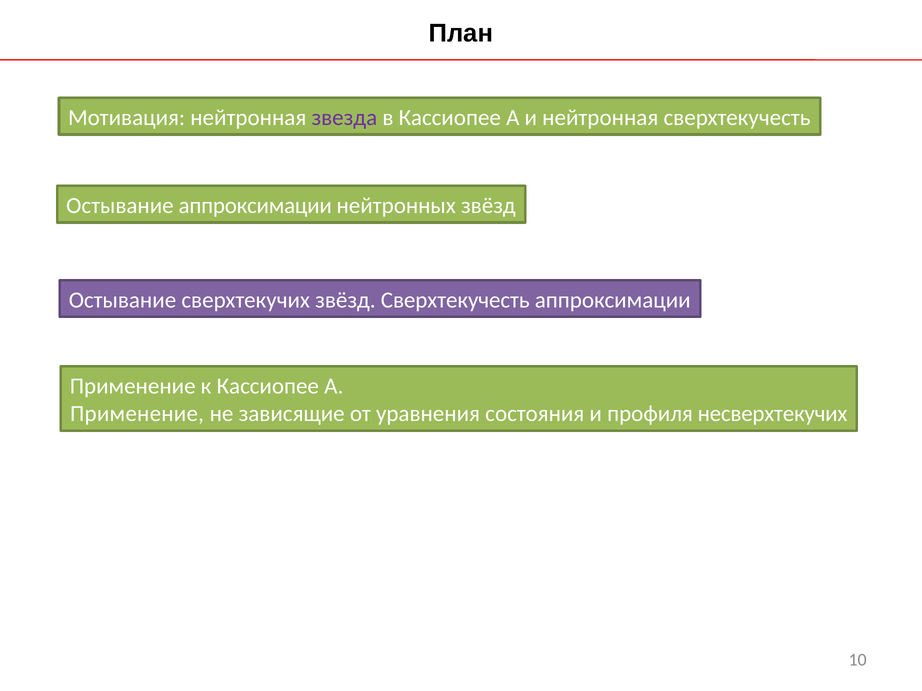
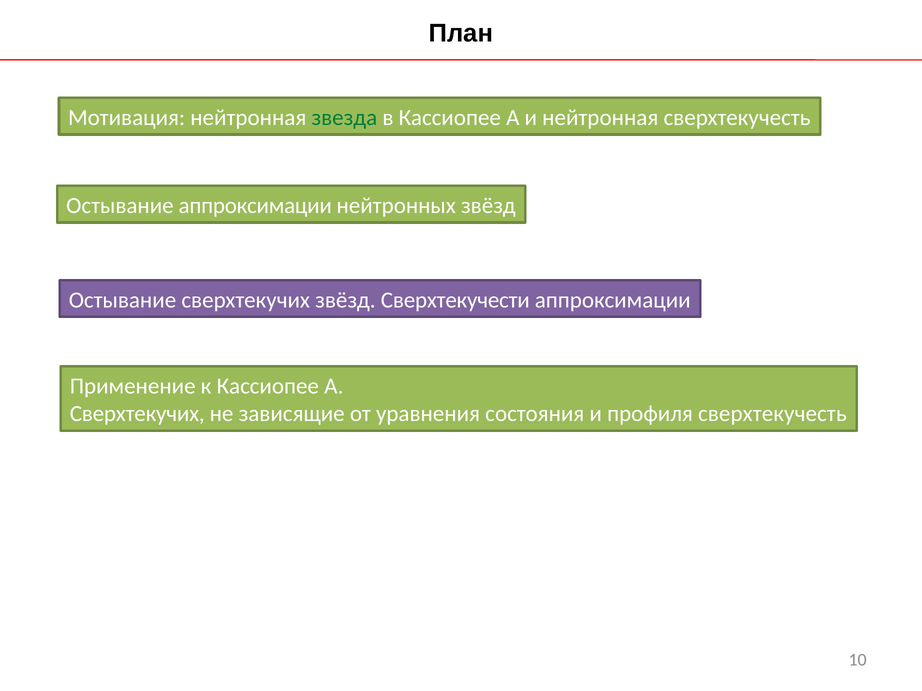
звезда colour: purple -> green (344, 118)
звёзд Сверхтекучесть: Сверхтекучесть -> Сверхтекучести (455, 300)
Применение: Применение -> Сверхтекучих (137, 414)
профиля несверхтекучих: несверхтекучих -> сверхтекучесть (772, 414)
